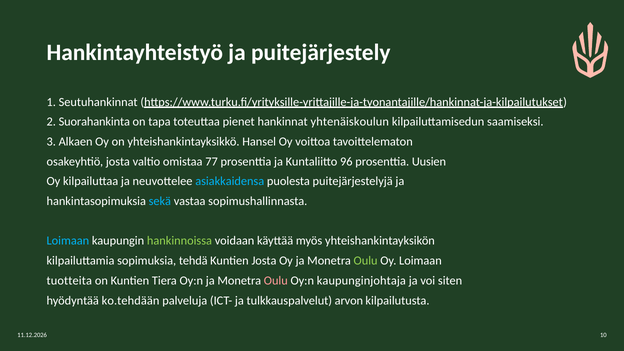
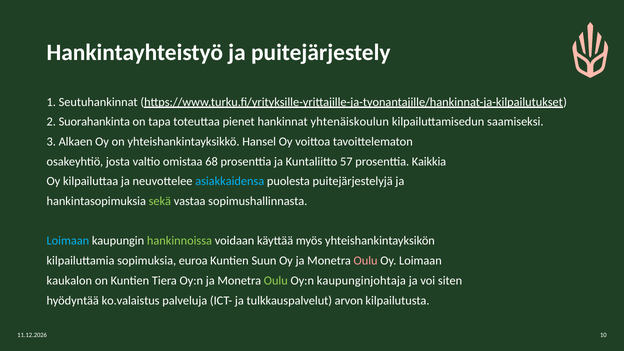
77: 77 -> 68 (212, 162)
96: 96 -> 57 (346, 162)
Uusien: Uusien -> Kaikkia (429, 162)
sekä colour: light blue -> light green (160, 201)
tehdä: tehdä -> euroa (193, 261)
Kuntien Josta: Josta -> Suun (264, 261)
Oulu colour: light green -> pink (366, 261)
tuotteita: tuotteita -> kaukalon (69, 281)
Oulu colour: pink -> light green (276, 281)
ko.tehdään: ko.tehdään -> ko.valaistus (131, 300)
